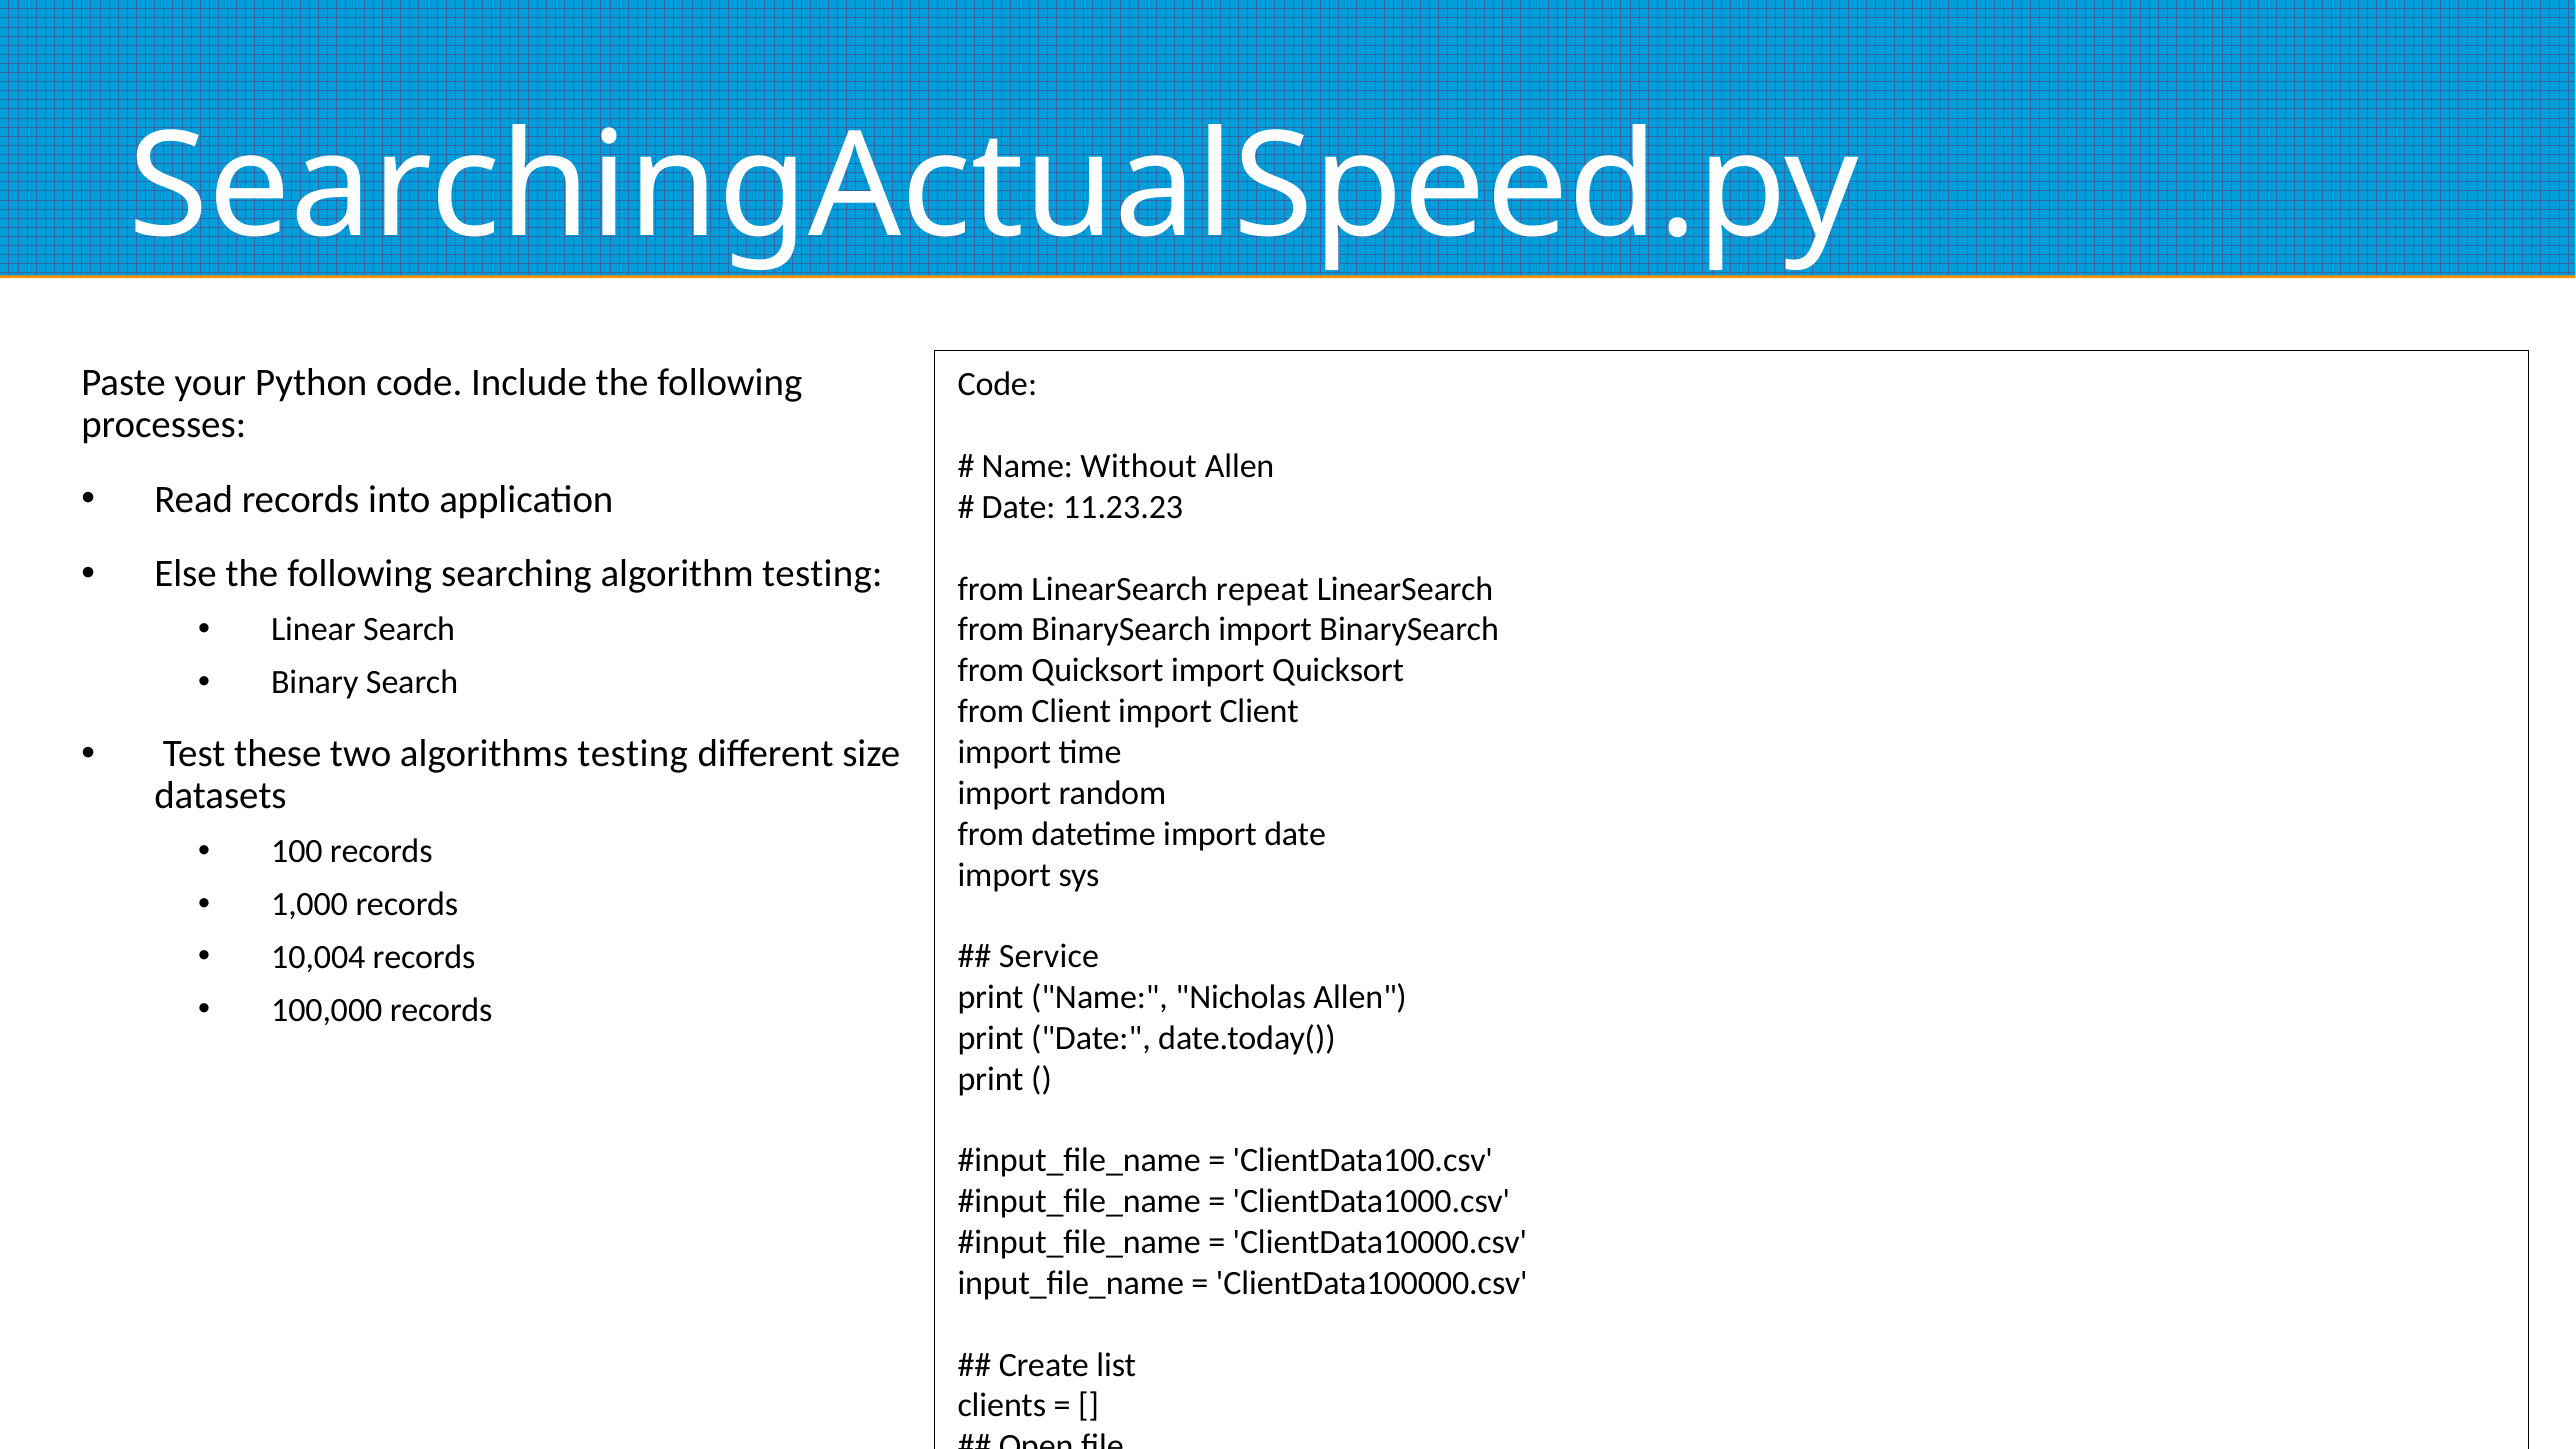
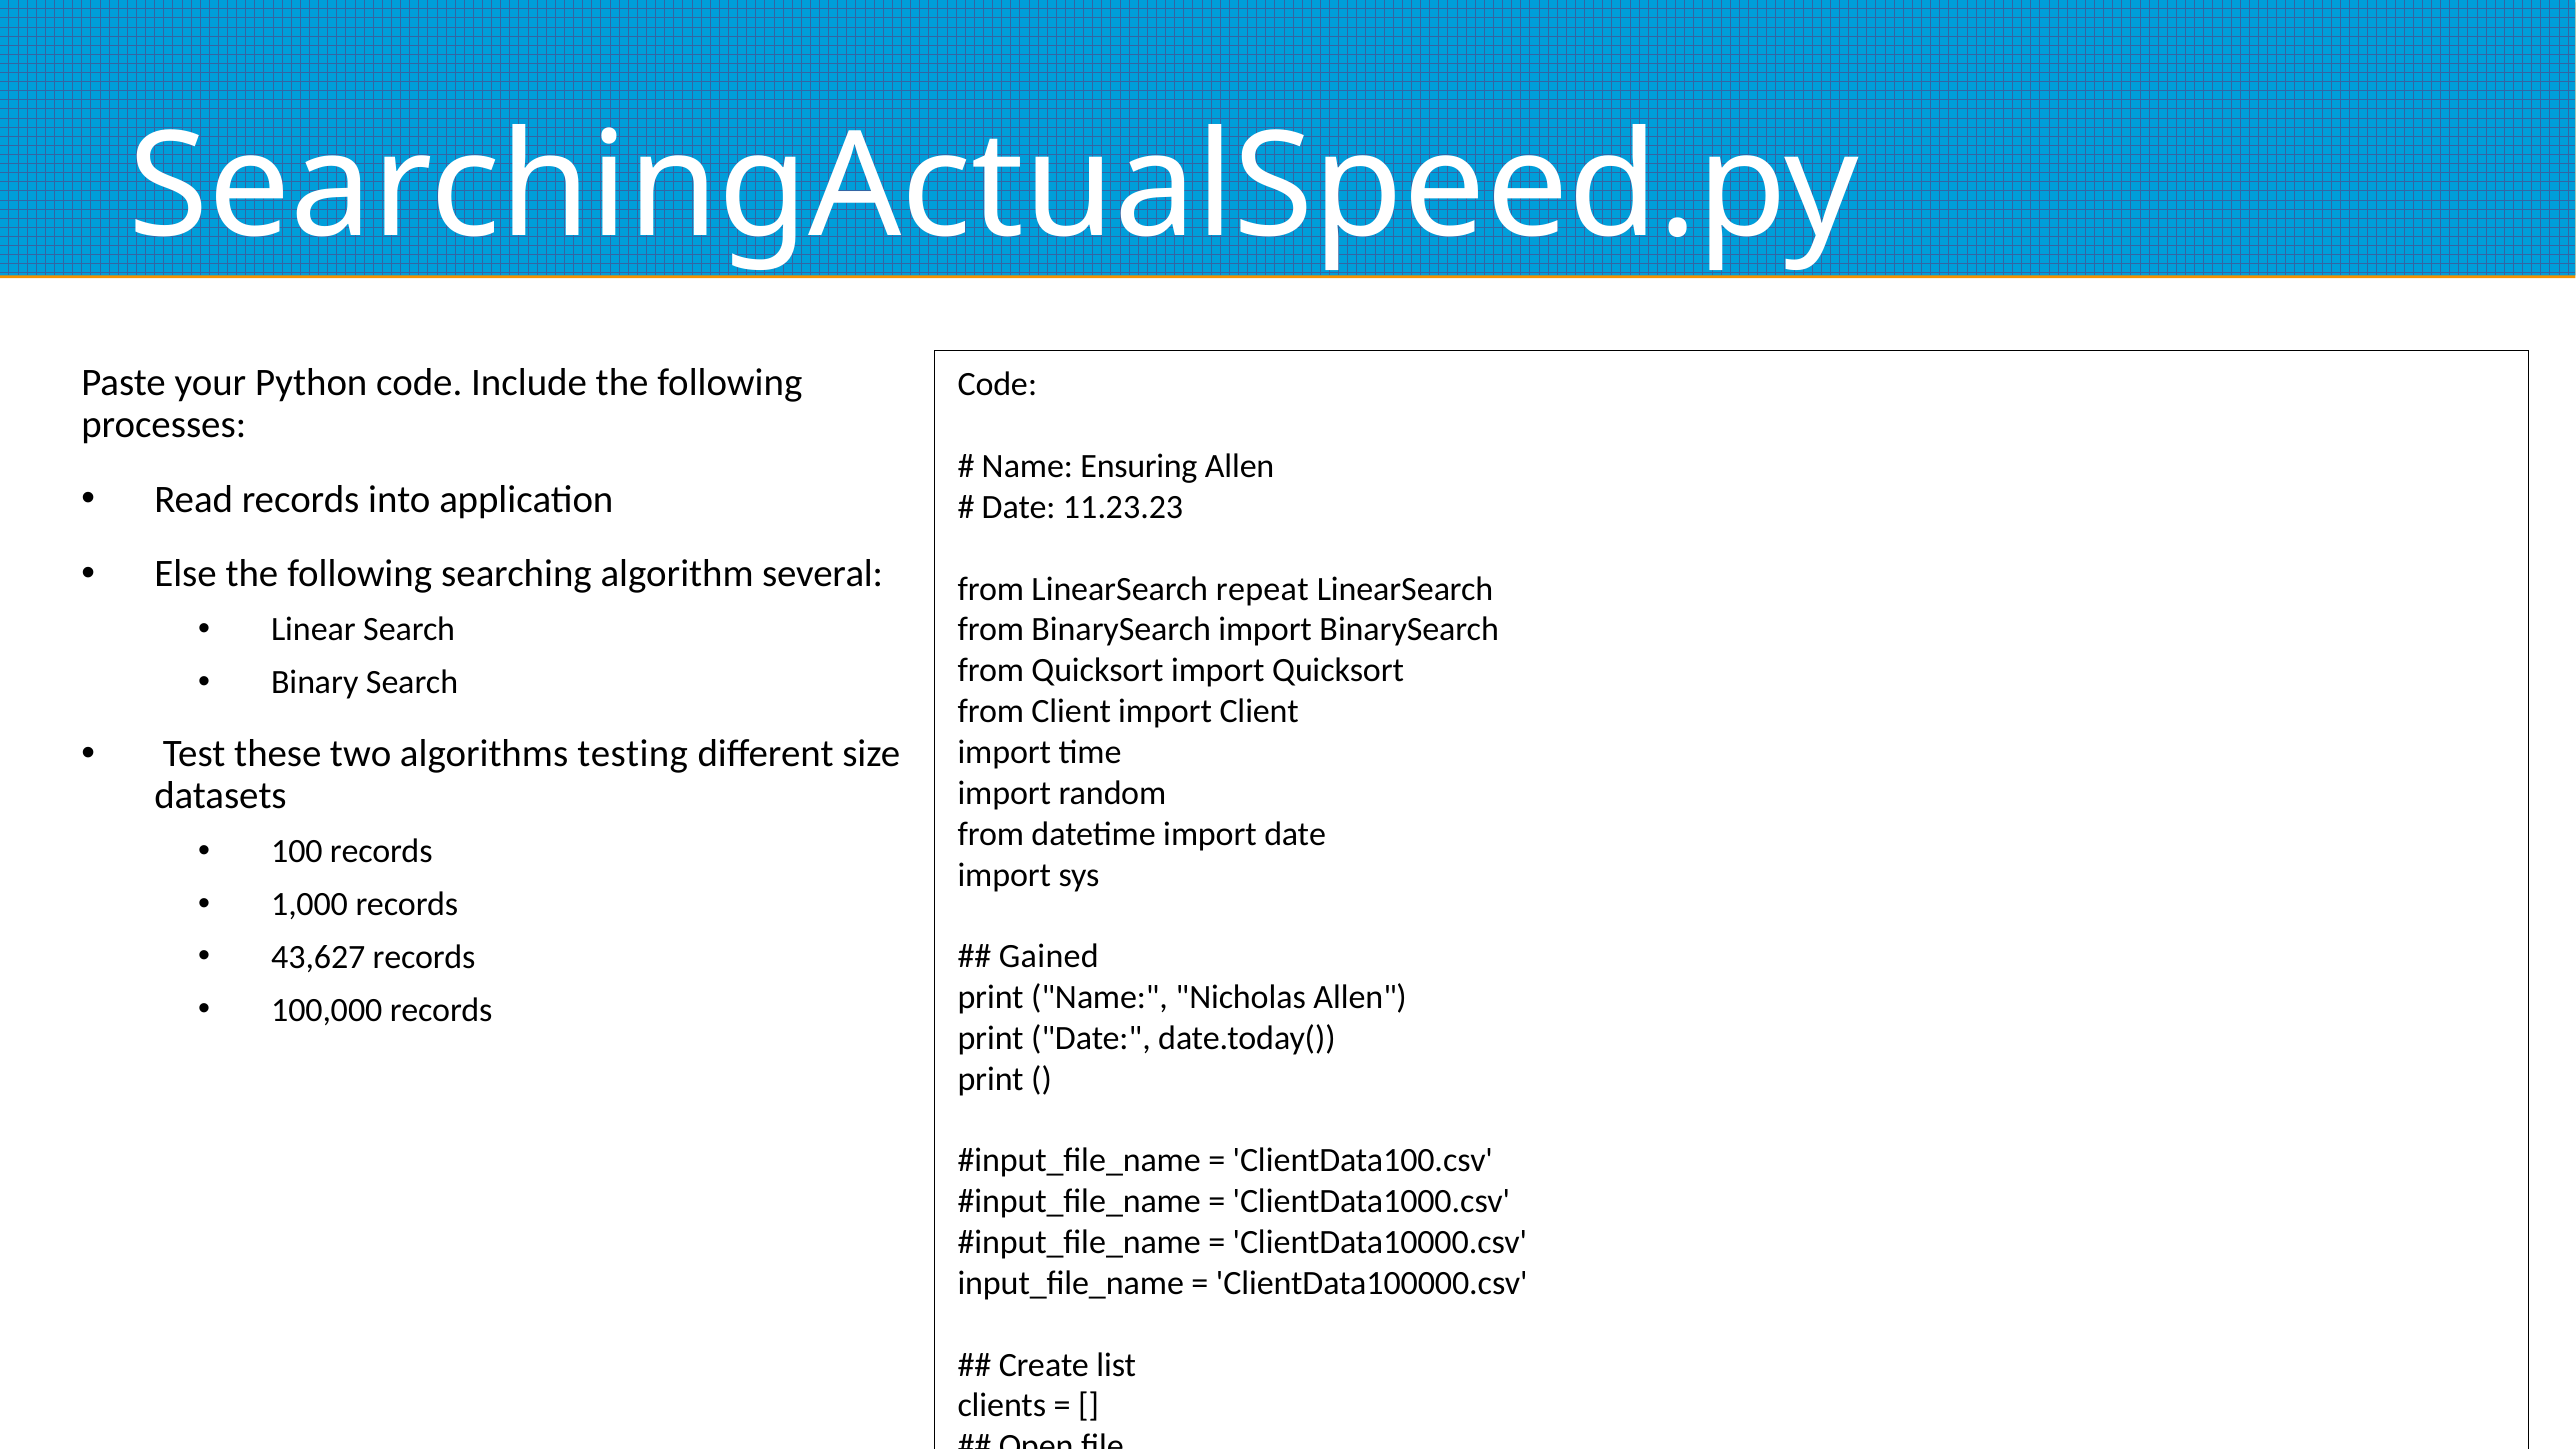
Without: Without -> Ensuring (1139, 466)
algorithm testing: testing -> several (823, 574)
10,004: 10,004 -> 43,627 (318, 957)
Service: Service -> Gained (1049, 957)
